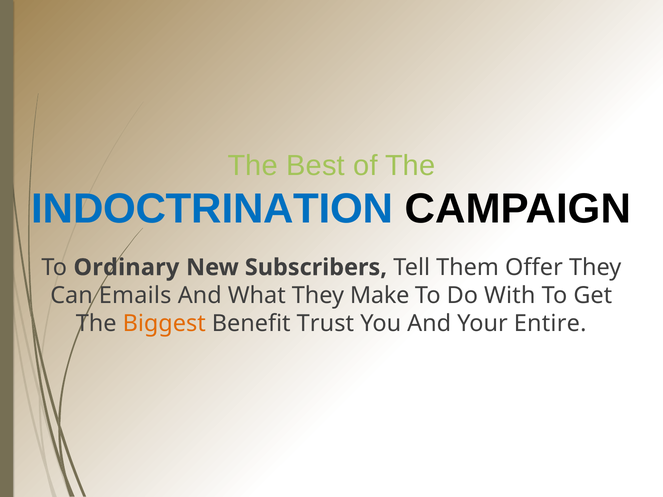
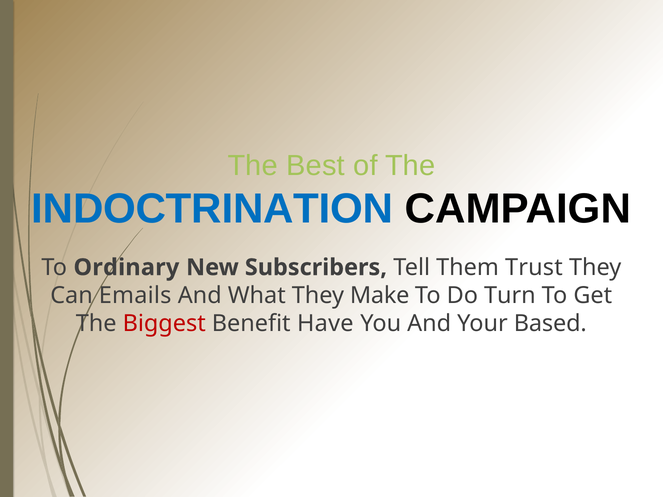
Offer: Offer -> Trust (534, 268)
With: With -> Turn (510, 296)
Biggest colour: orange -> red (164, 324)
Trust: Trust -> Have (325, 324)
Entire: Entire -> Based (550, 324)
